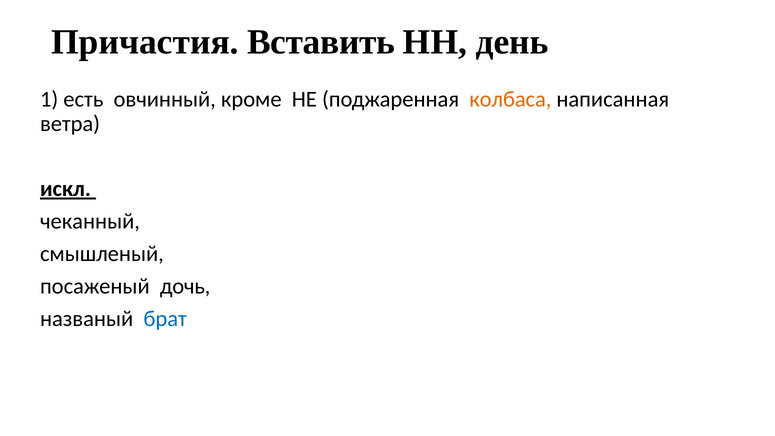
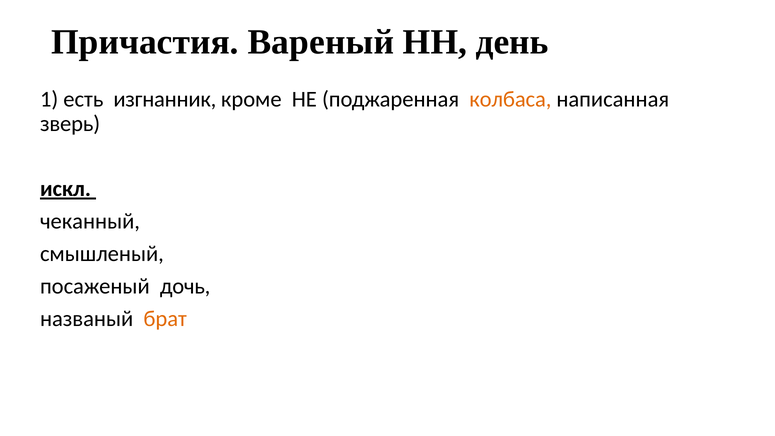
Вставить: Вставить -> Вареный (321, 42)
овчинный: овчинный -> изгнанник (165, 99)
ветра: ветра -> зверь (70, 124)
брат colour: blue -> orange (165, 319)
